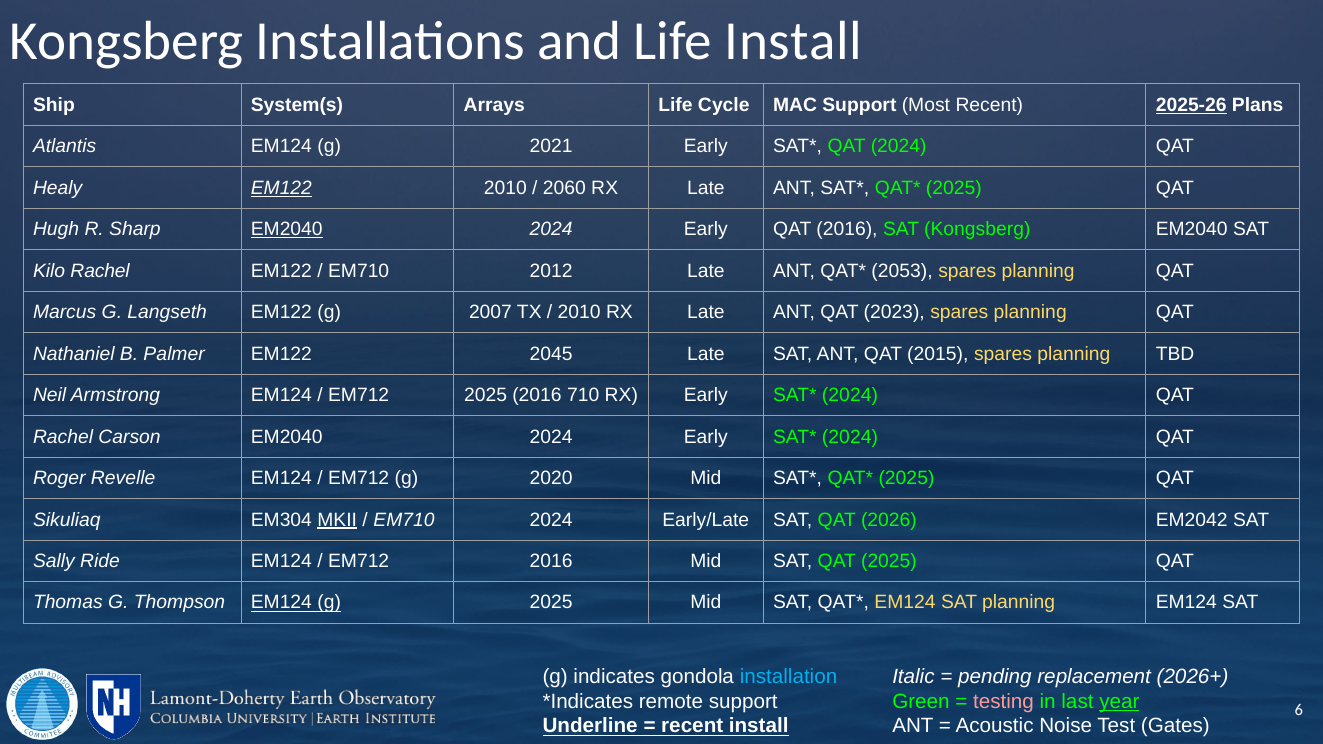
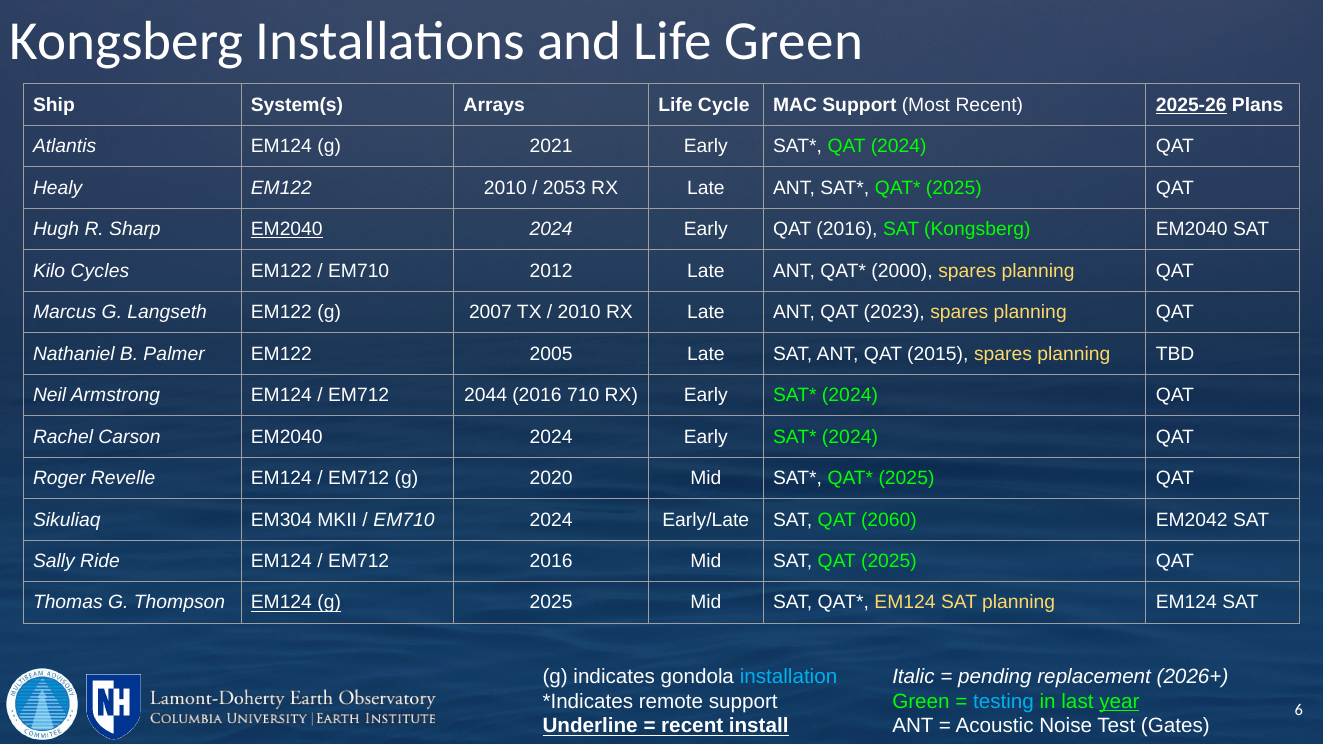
Life Install: Install -> Green (794, 42)
EM122 underline: present -> none (281, 188)
2060: 2060 -> 2053 (564, 188)
Kilo Rachel: Rachel -> Cycles (100, 271)
2053: 2053 -> 2000 (902, 271)
2045: 2045 -> 2005 (551, 354)
EM712 2025: 2025 -> 2044 (486, 395)
MKII underline: present -> none (337, 520)
2026: 2026 -> 2060 (889, 520)
testing colour: pink -> light blue (1003, 701)
